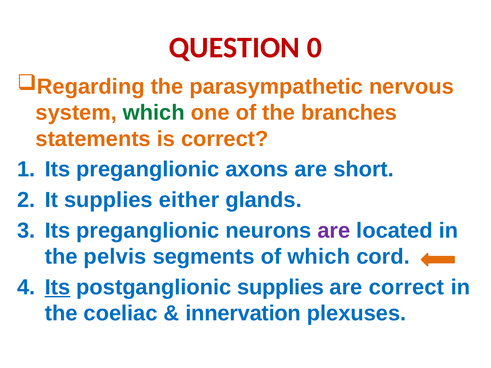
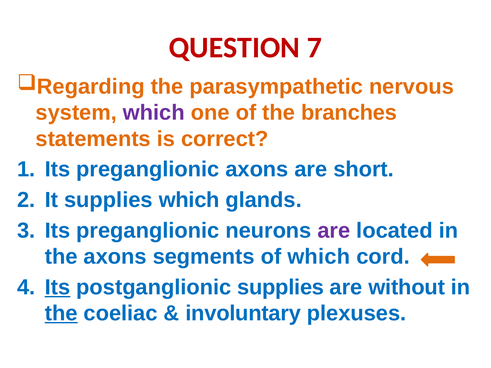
0: 0 -> 7 (314, 48)
which colour: green -> purple (154, 113)
supplies either: either -> which (189, 200)
the pelvis: pelvis -> axons (115, 257)
are correct: correct -> without (407, 287)
the underline: none -> present (61, 314)
innervation: innervation -> involuntary (243, 314)
